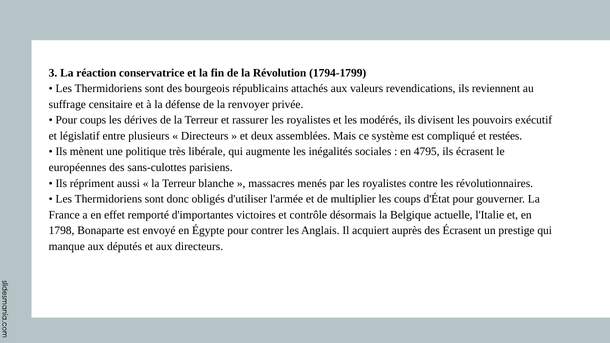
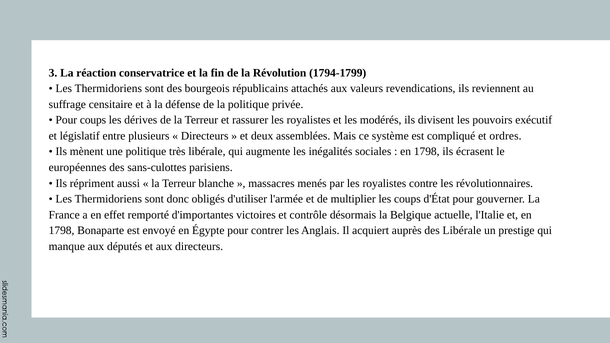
la renvoyer: renvoyer -> politique (249, 104)
restées: restées -> ordres (506, 136)
4795: 4795 -> 1798 (427, 152)
des Écrasent: Écrasent -> Libérale (462, 231)
